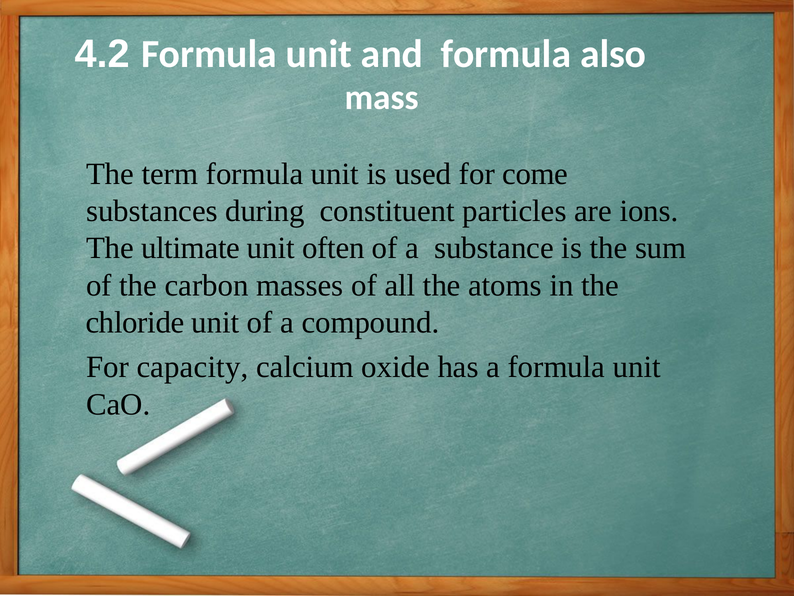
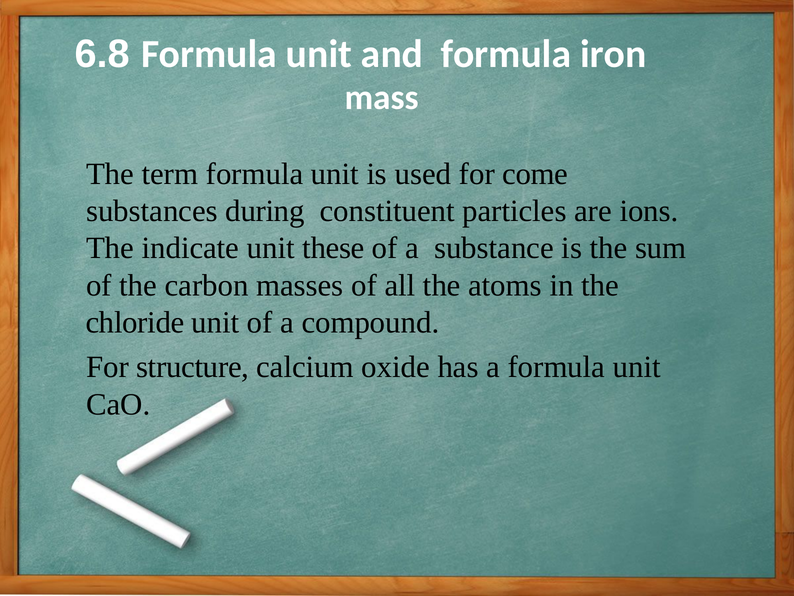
4.2: 4.2 -> 6.8 (102, 54)
also: also -> iron (613, 54)
ultimate: ultimate -> indicate (190, 248)
often: often -> these (333, 248)
capacity: capacity -> structure (193, 367)
